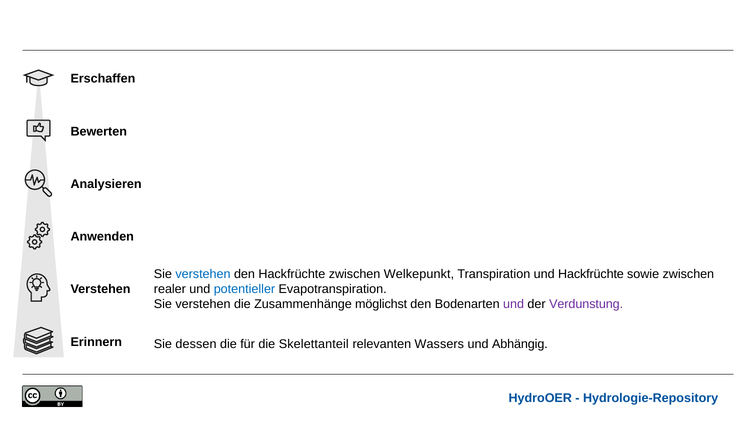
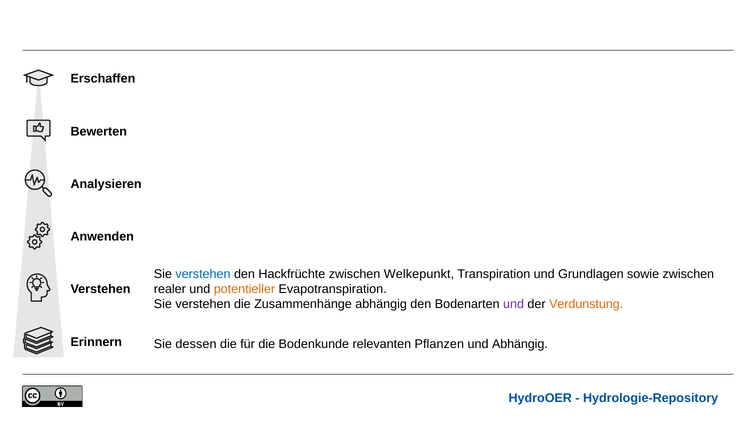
und Hackfrüchte: Hackfrüchte -> Grundlagen (591, 274)
potentieller colour: blue -> orange (244, 289)
Zusammenhänge möglichst: möglichst -> abhängig (381, 304)
Verdunstung colour: purple -> orange (586, 304)
Skelettanteil: Skelettanteil -> Bodenkunde (314, 344)
Wassers: Wassers -> Pflanzen (439, 344)
